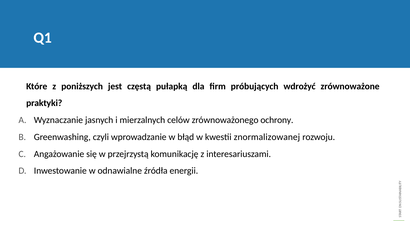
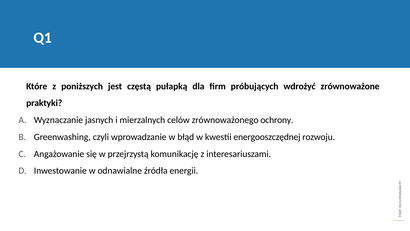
znormalizowanej: znormalizowanej -> energooszczędnej (267, 137)
